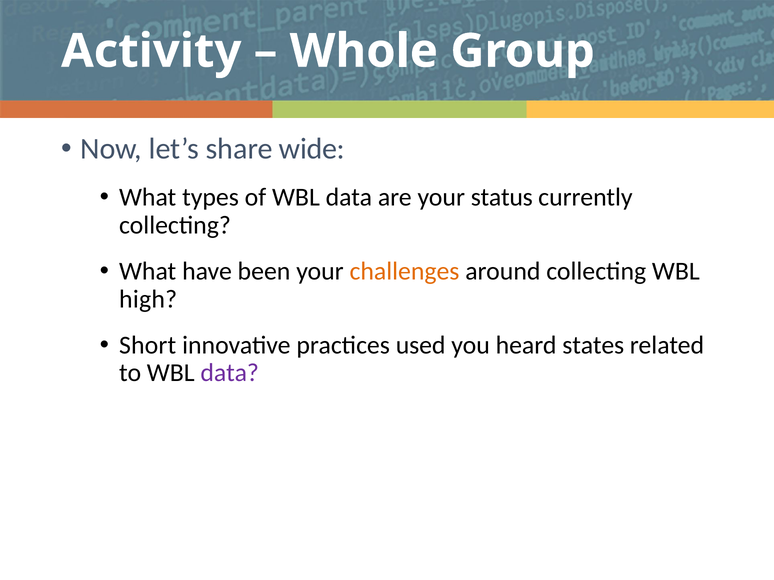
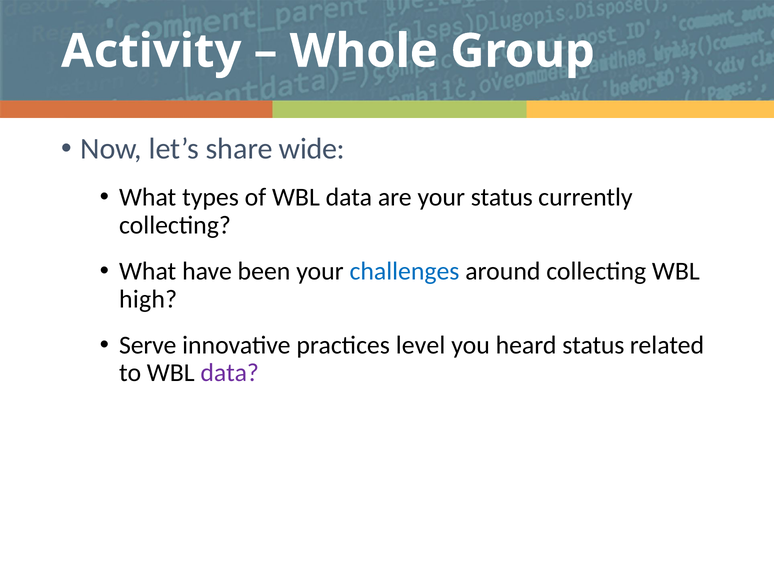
challenges colour: orange -> blue (404, 271)
Short: Short -> Serve (148, 345)
used: used -> level (421, 345)
heard states: states -> status (593, 345)
